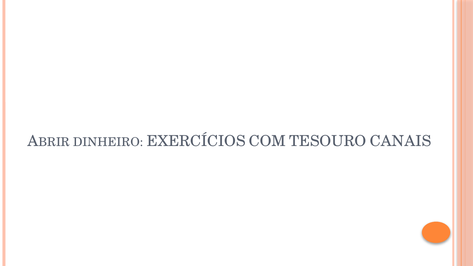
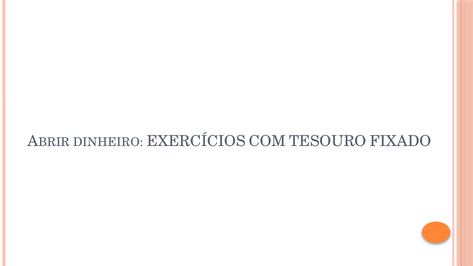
CANAIS: CANAIS -> FIXADO (401, 141)
